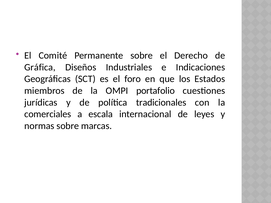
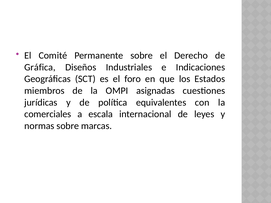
portafolio: portafolio -> asignadas (155, 91)
tradicionales: tradicionales -> equivalentes (161, 103)
